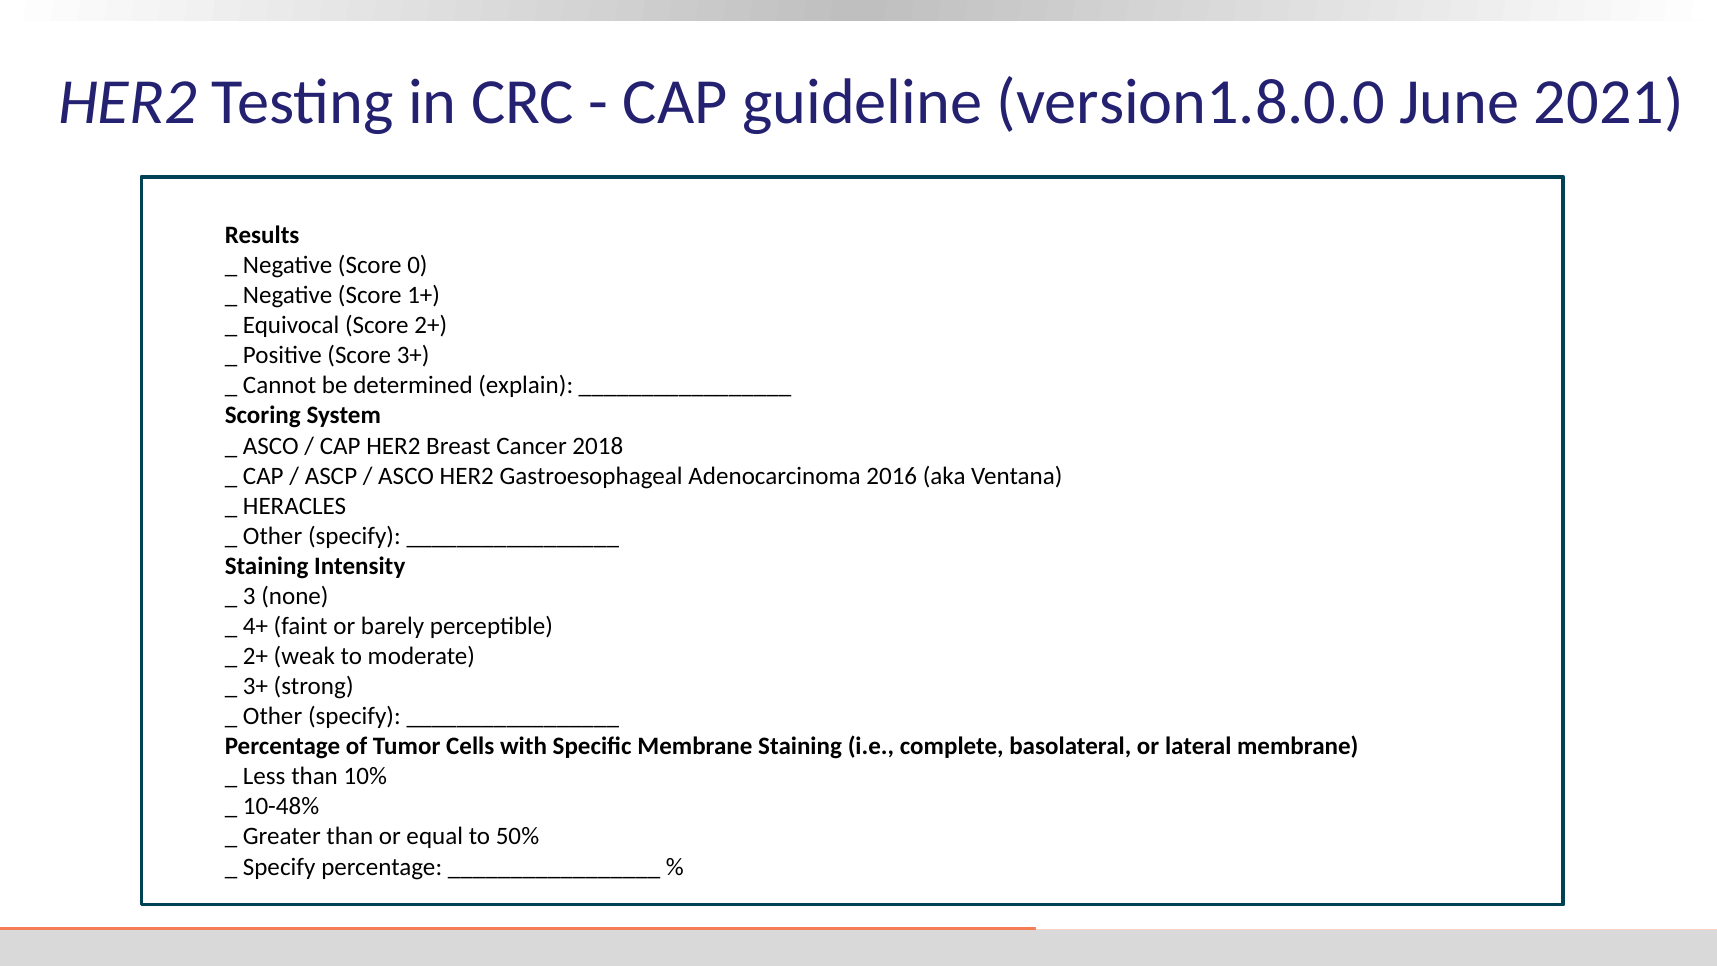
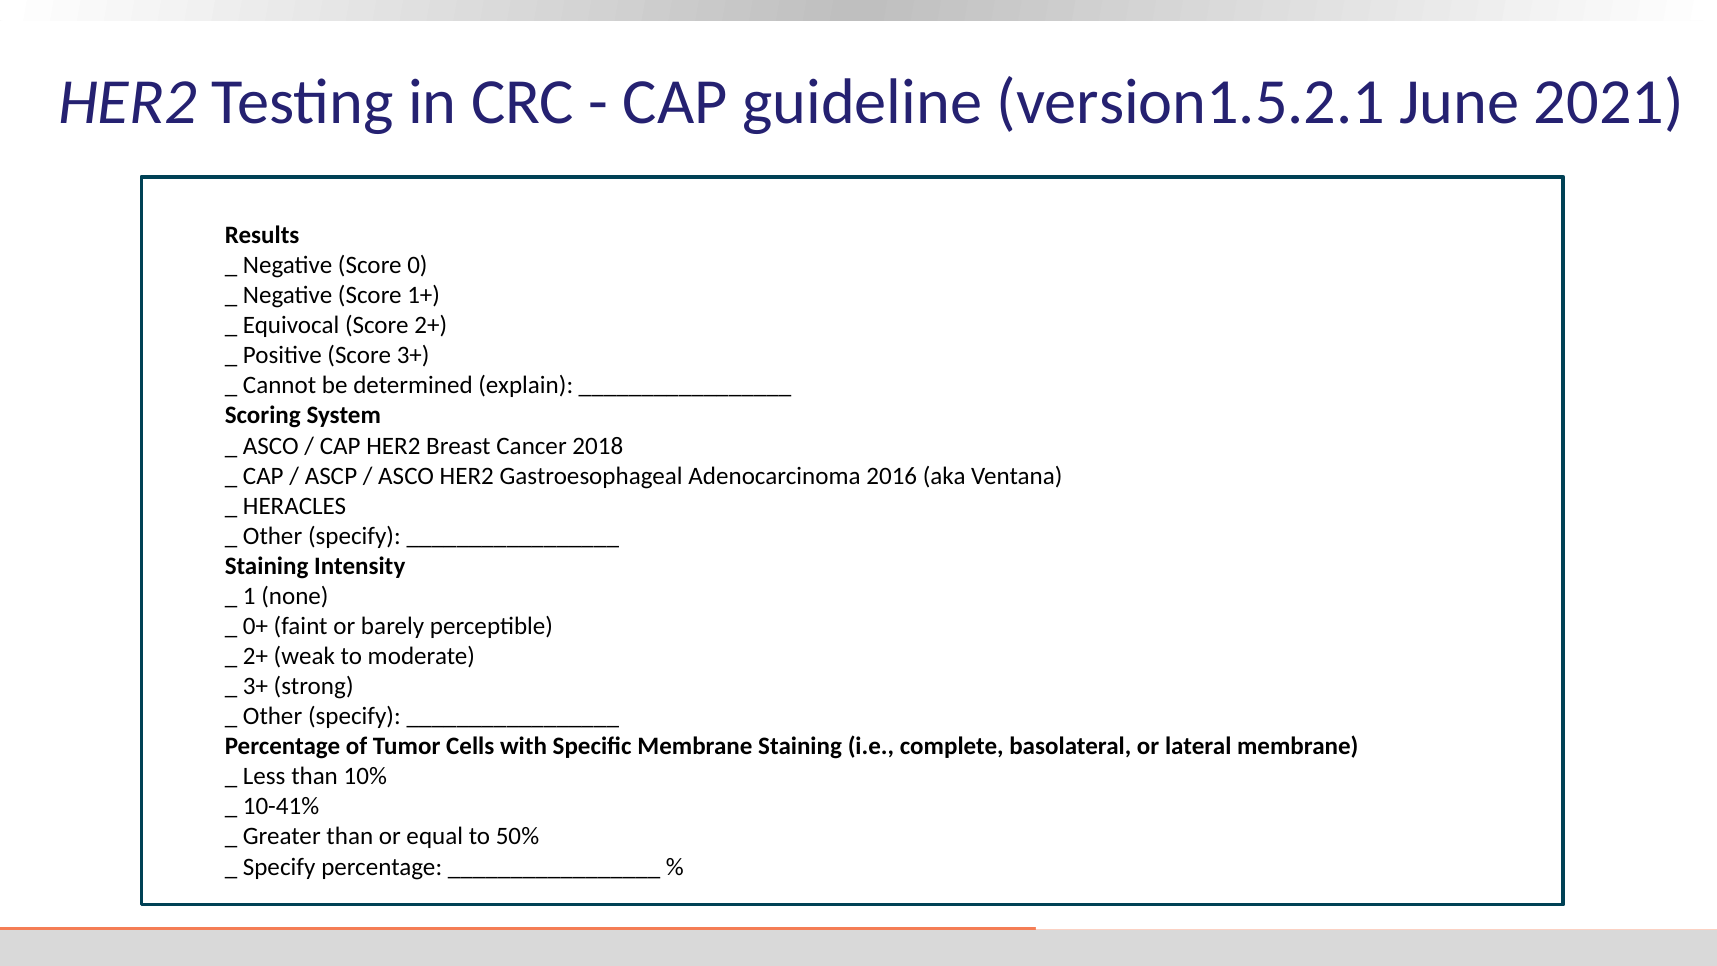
version1.8.0.0: version1.8.0.0 -> version1.5.2.1 (1191, 102)
3: 3 -> 1 (249, 596)
4+: 4+ -> 0+ (255, 626)
10-48%: 10-48% -> 10-41% (281, 806)
